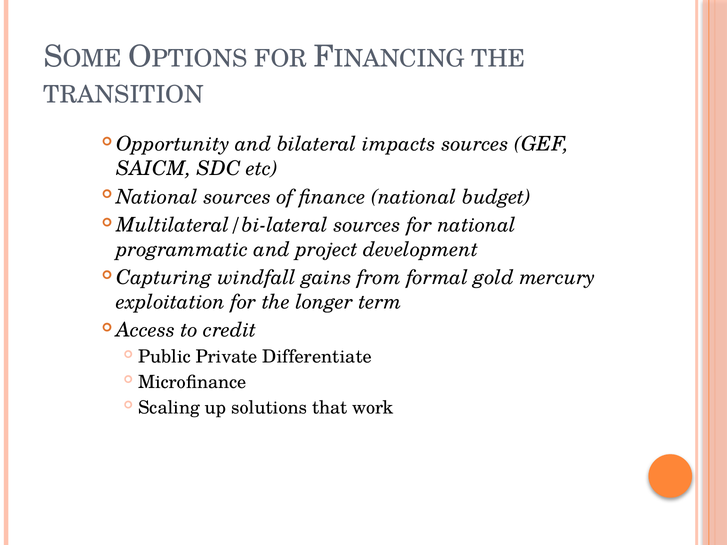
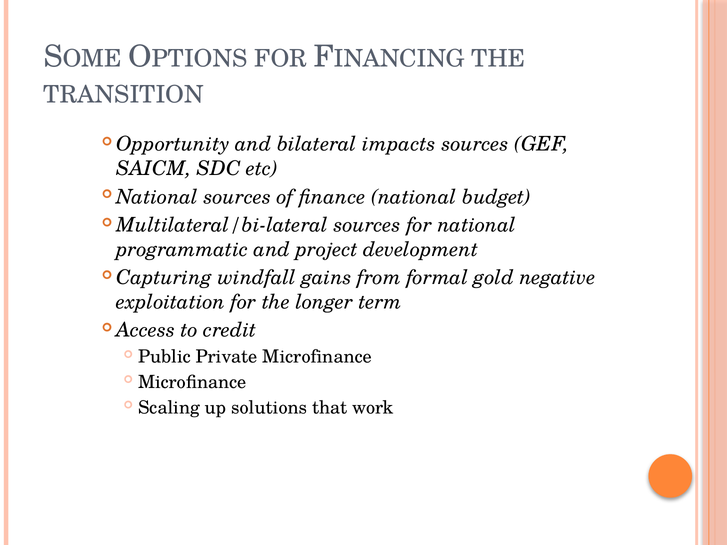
mercury: mercury -> negative (558, 278)
Private Differentiate: Differentiate -> Microfinance (317, 357)
